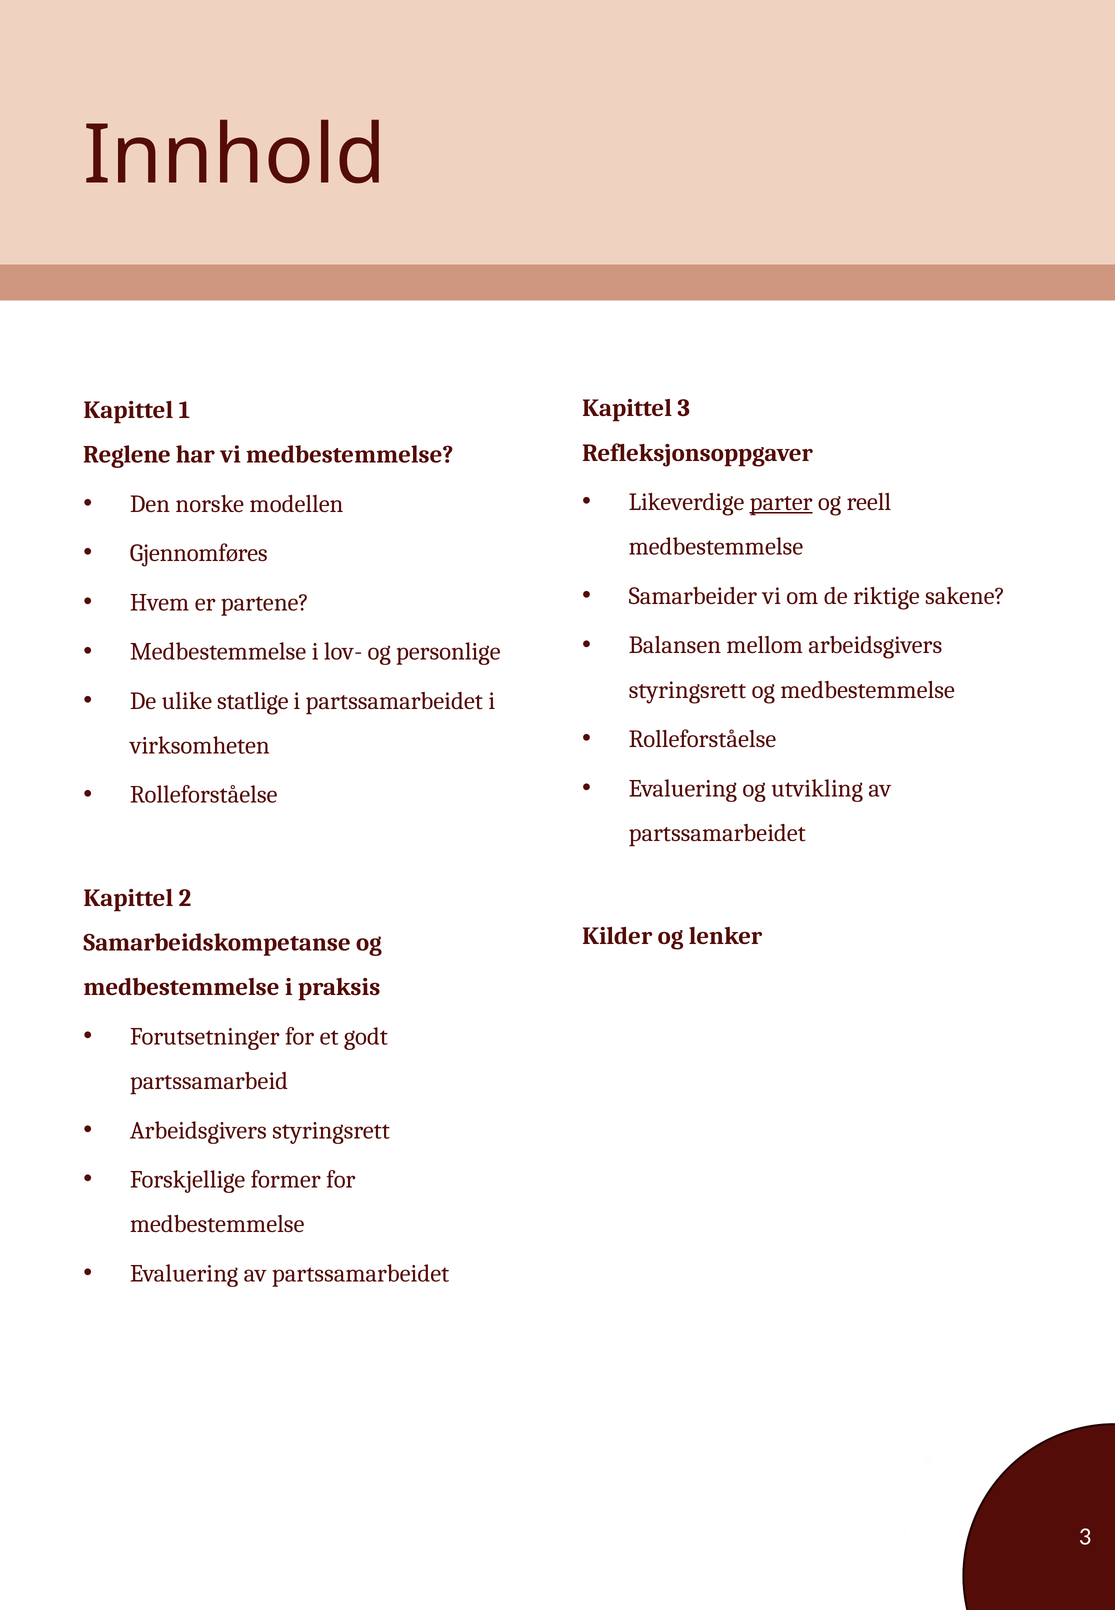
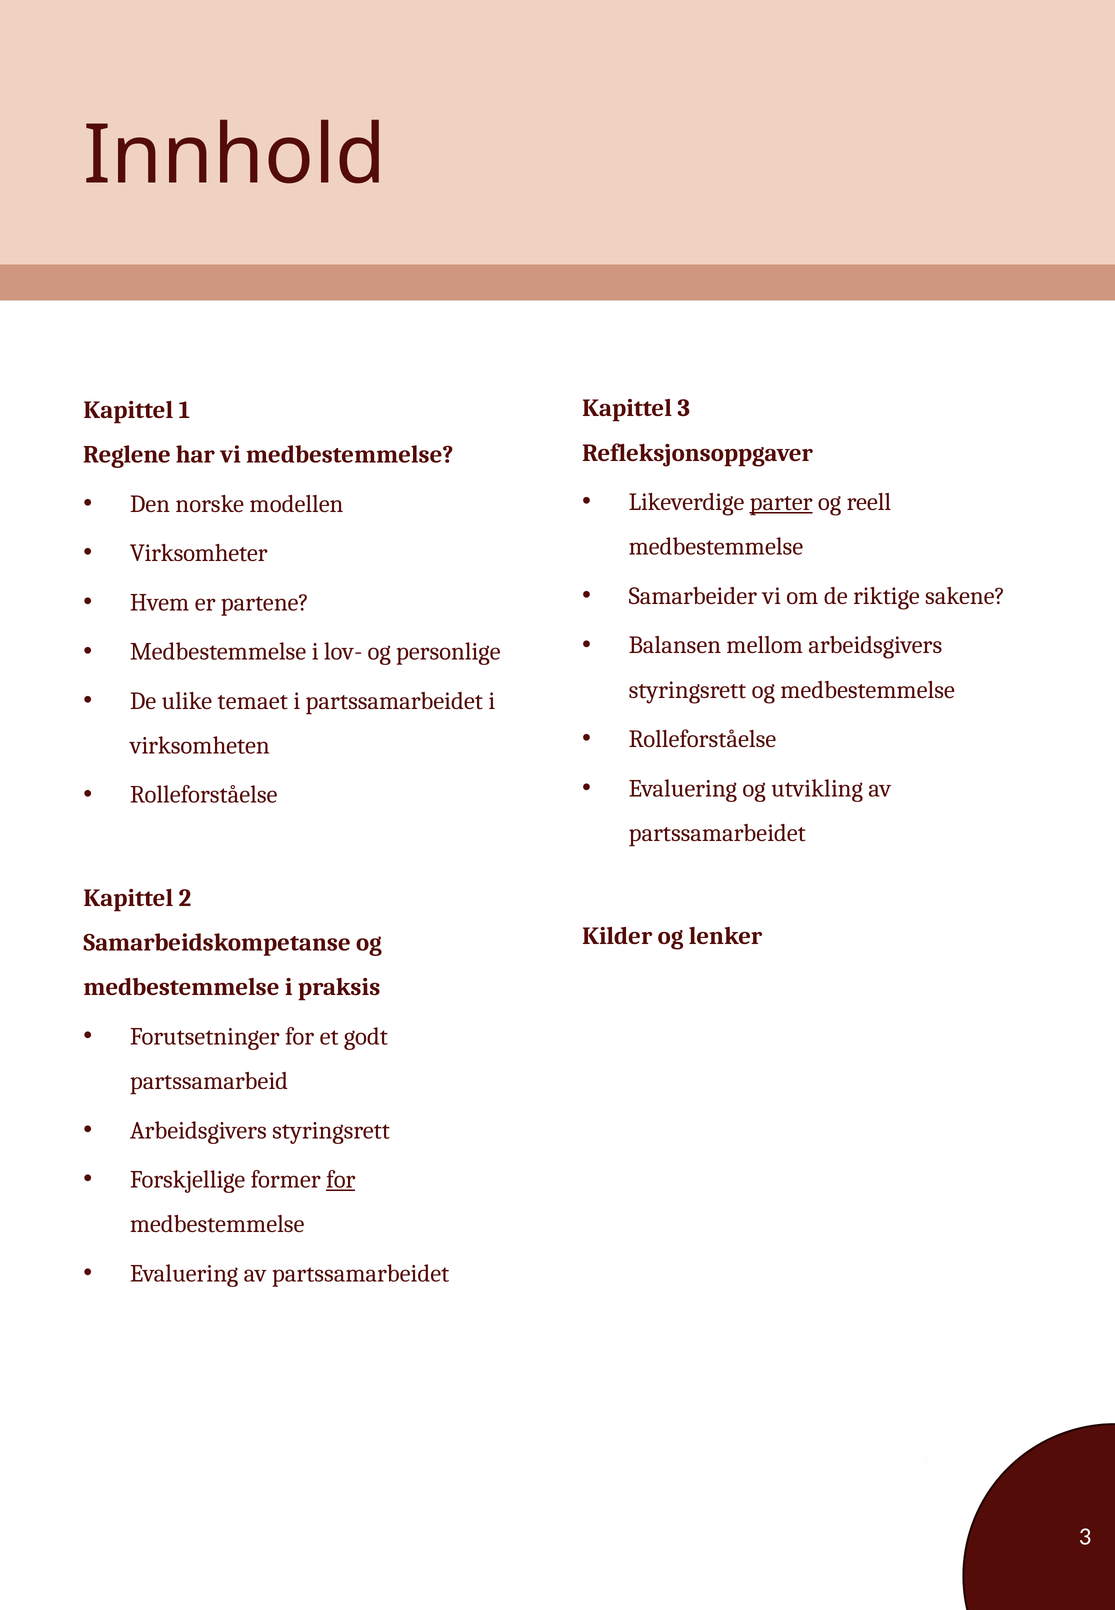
Gjennomføres: Gjennomføres -> Virksomheter (199, 553)
statlige: statlige -> temaet (253, 701)
for underline: none -> present (341, 1180)
